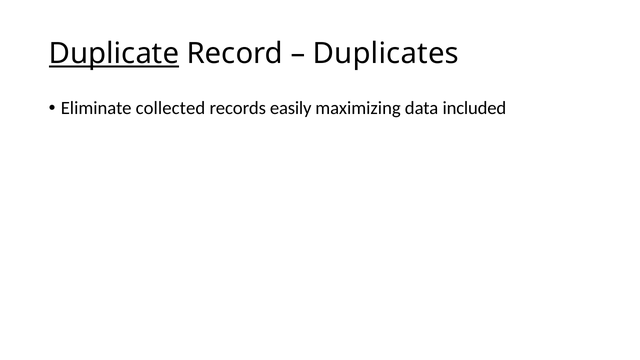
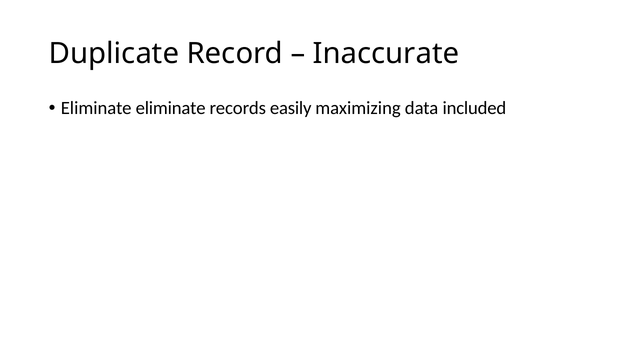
Duplicate underline: present -> none (114, 54)
Duplicates: Duplicates -> Inaccurate (386, 54)
Eliminate collected: collected -> eliminate (171, 108)
